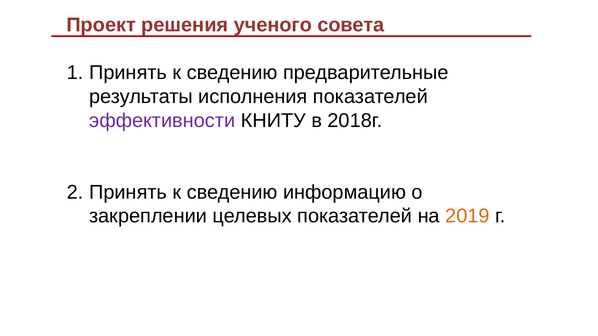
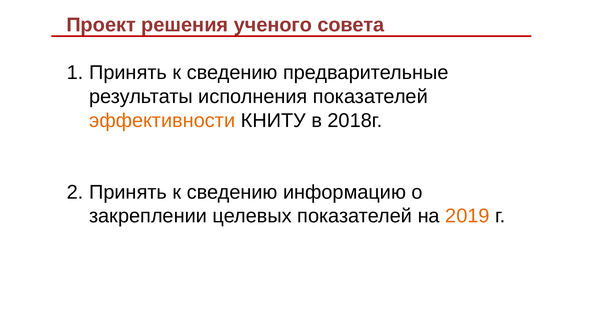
эффективности colour: purple -> orange (162, 121)
